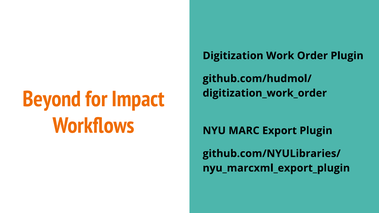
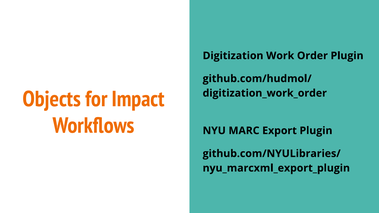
Beyond: Beyond -> Objects (52, 99)
